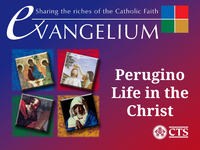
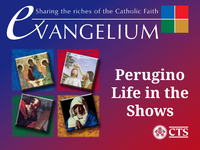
Christ: Christ -> Shows (150, 111)
